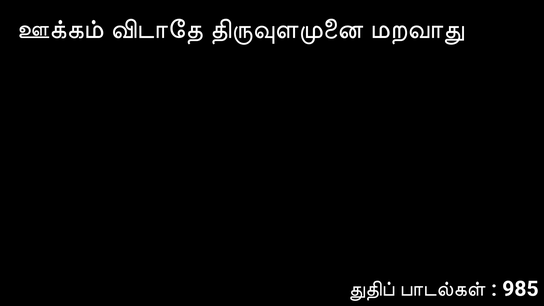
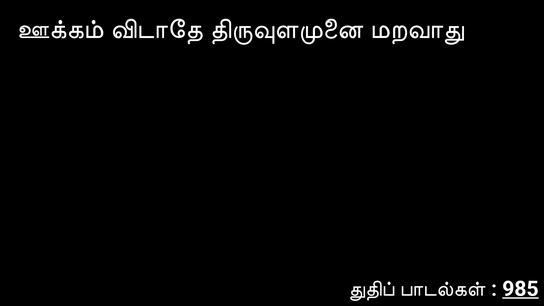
985 underline: none -> present (520, 289)
